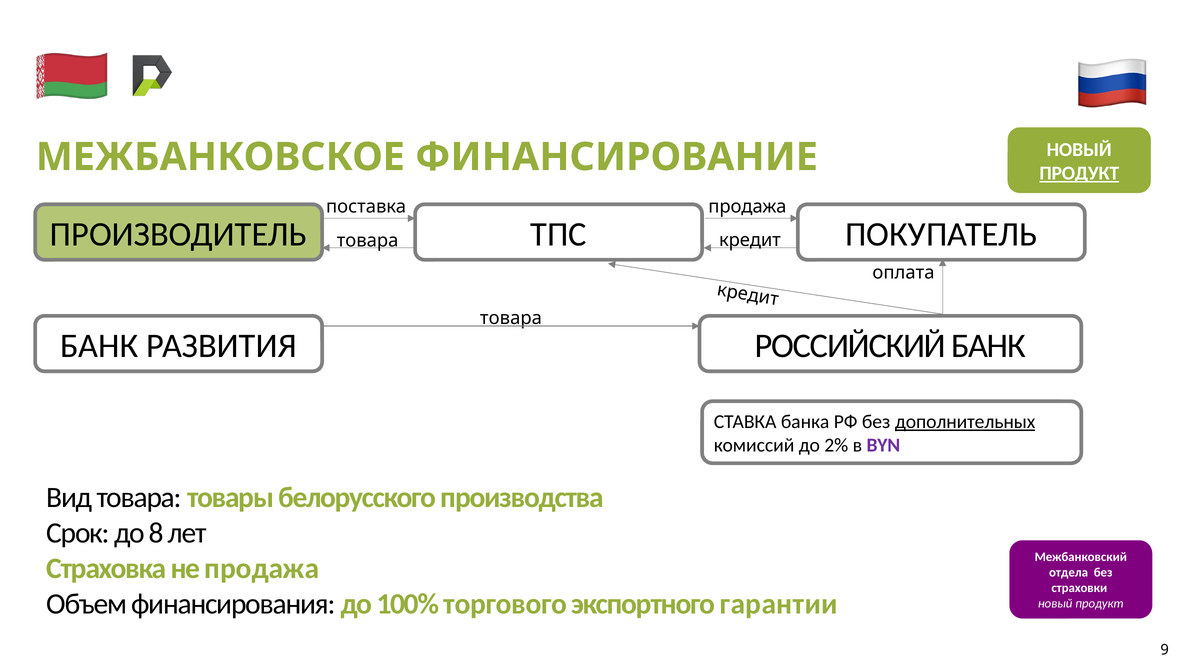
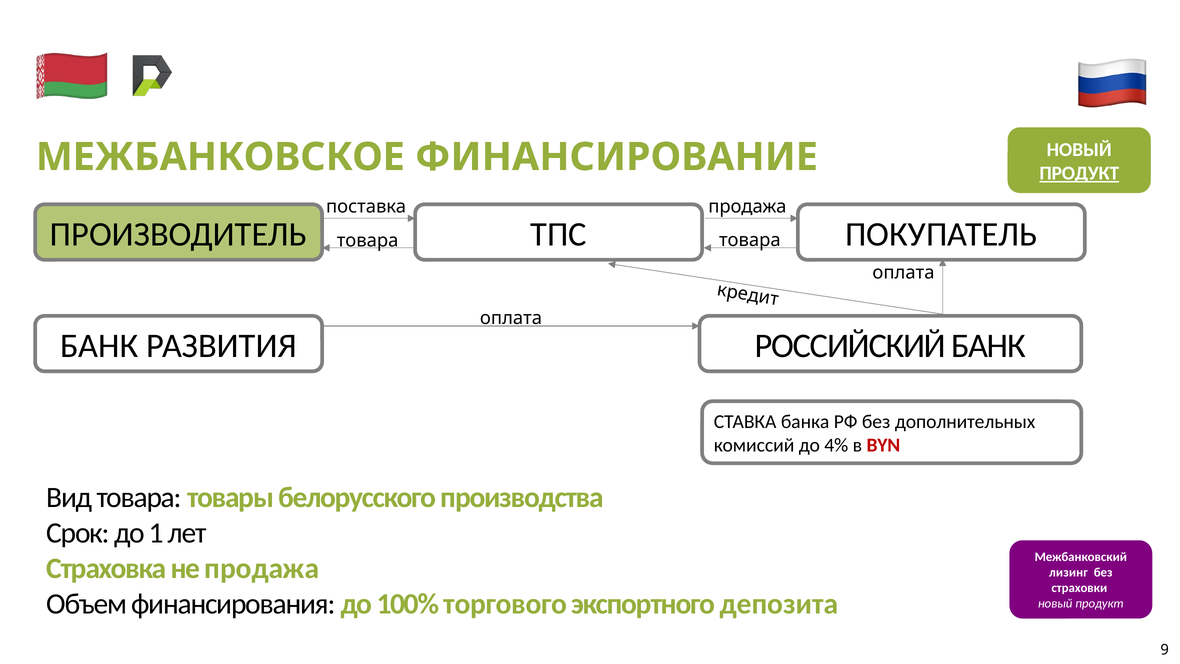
кредит: кредит -> товара (750, 240)
товара: товара -> оплата (511, 318)
дополнительных underline: present -> none (965, 422)
2%: 2% -> 4% (836, 445)
BYN colour: purple -> red (883, 445)
8: 8 -> 1 (156, 533)
отдела: отдела -> лизинг (1069, 572)
гарантии: гарантии -> депозита (779, 604)
